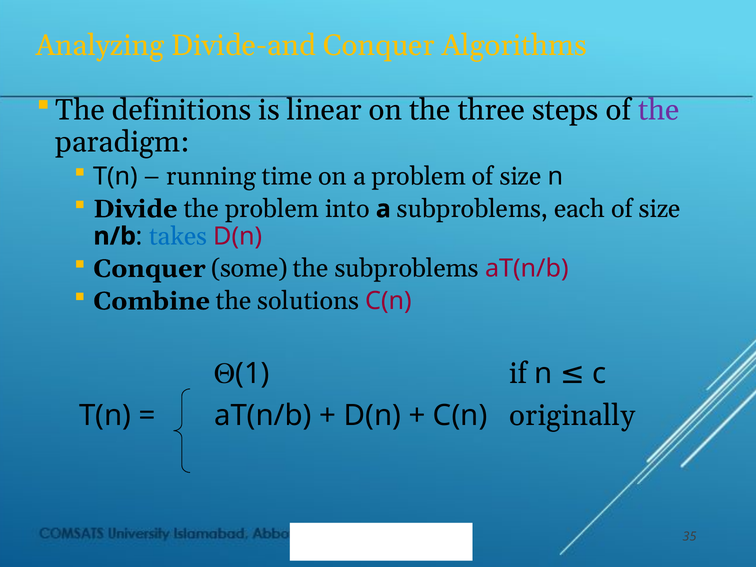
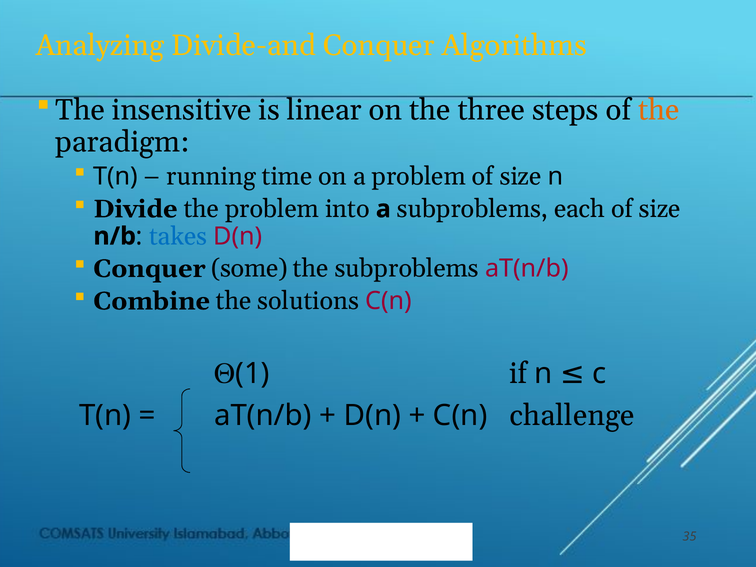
definitions: definitions -> insensitive (182, 110)
the colour: purple -> orange (659, 110)
originally: originally -> challenge (572, 416)
